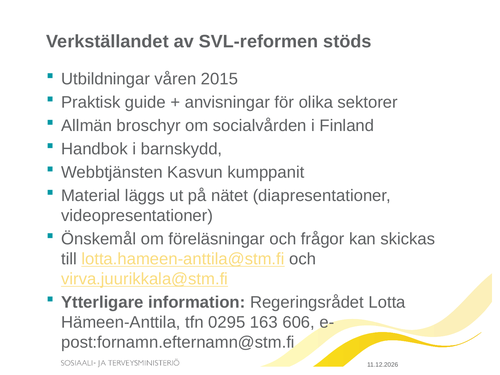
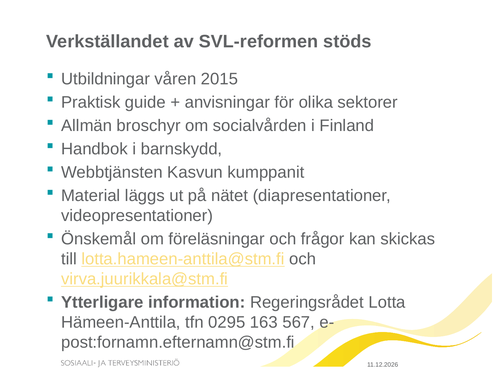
606: 606 -> 567 (299, 322)
